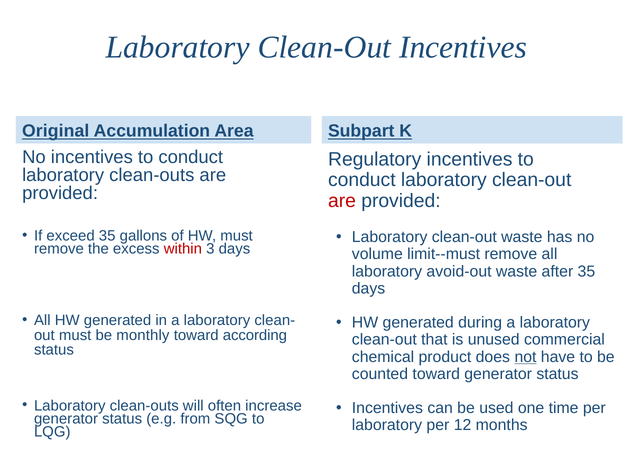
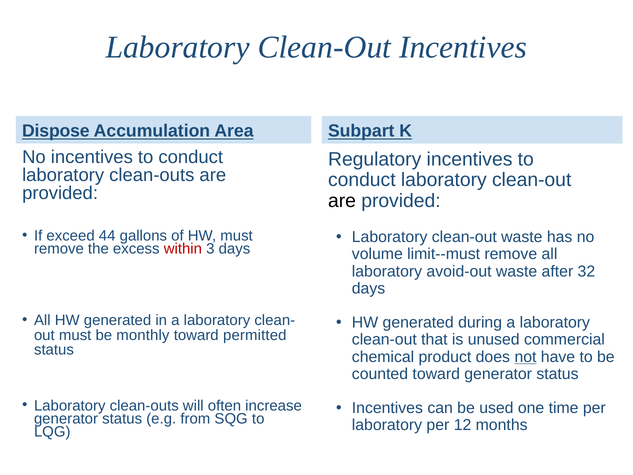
Original: Original -> Dispose (56, 131)
are colour: red -> black (342, 201)
exceed 35: 35 -> 44 (107, 236)
after 35: 35 -> 32 (586, 271)
according: according -> permitted (255, 335)
